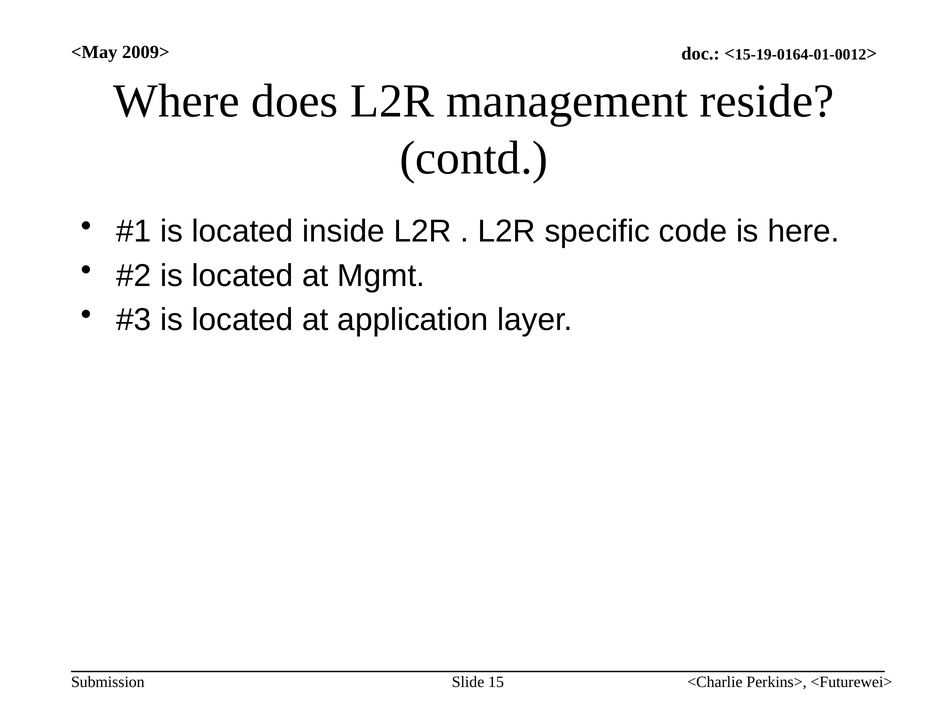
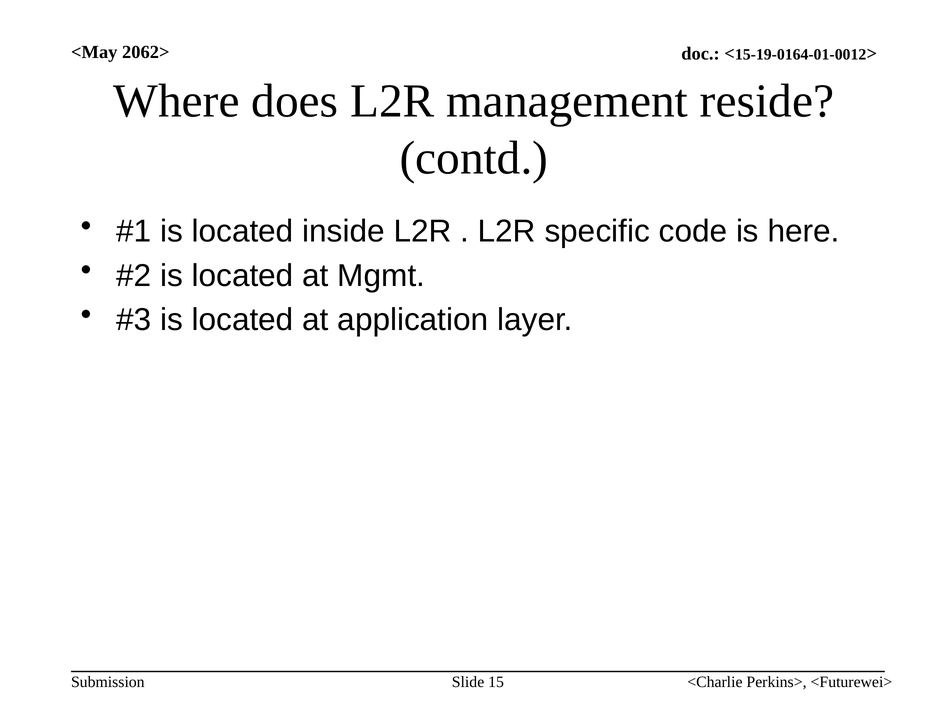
2009>: 2009> -> 2062> (146, 52)
